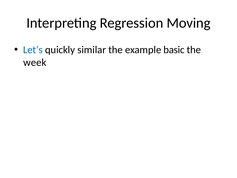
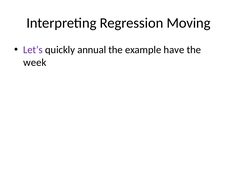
Let’s colour: blue -> purple (33, 50)
similar: similar -> annual (92, 50)
basic: basic -> have (174, 50)
